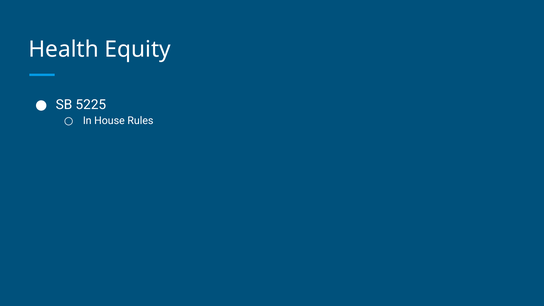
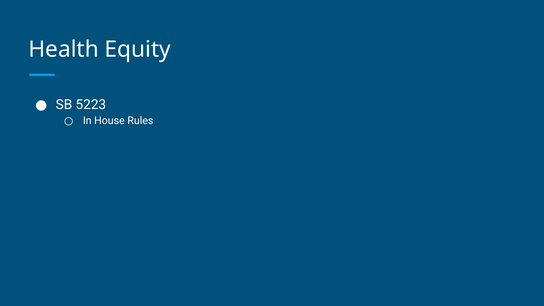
5225: 5225 -> 5223 (91, 105)
